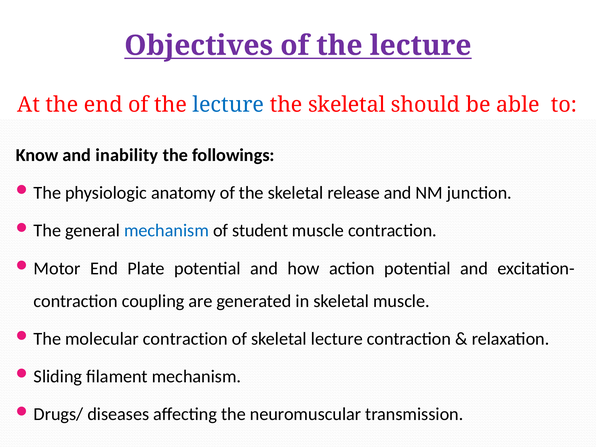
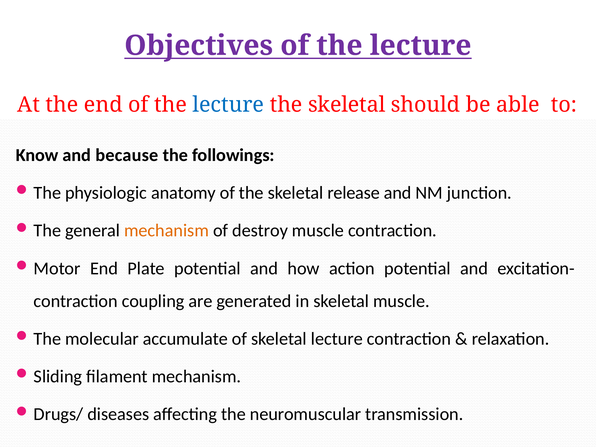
inability: inability -> because (127, 155)
mechanism colour: blue -> orange (167, 231)
student: student -> destroy (260, 231)
molecular contraction: contraction -> accumulate (185, 339)
